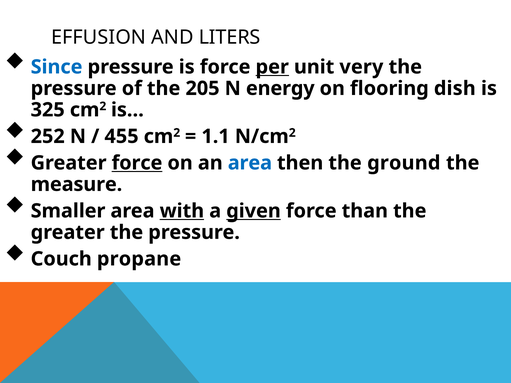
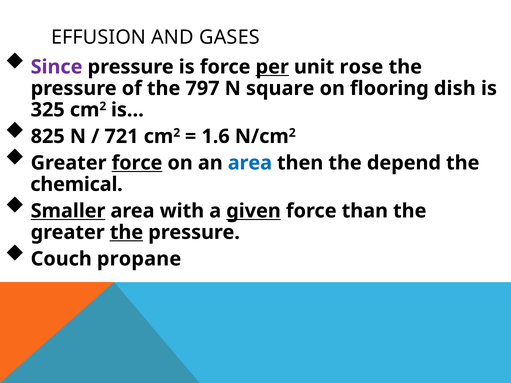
LITERS: LITERS -> GASES (229, 37)
Since colour: blue -> purple (57, 67)
very: very -> rose (361, 67)
205: 205 -> 797 (203, 88)
energy: energy -> square (280, 88)
252: 252 -> 825 (48, 136)
455: 455 -> 721 (122, 136)
1.1: 1.1 -> 1.6 (216, 136)
ground: ground -> depend (404, 163)
measure: measure -> chemical (77, 184)
Smaller underline: none -> present (68, 211)
with underline: present -> none (182, 211)
the underline: none -> present (126, 233)
